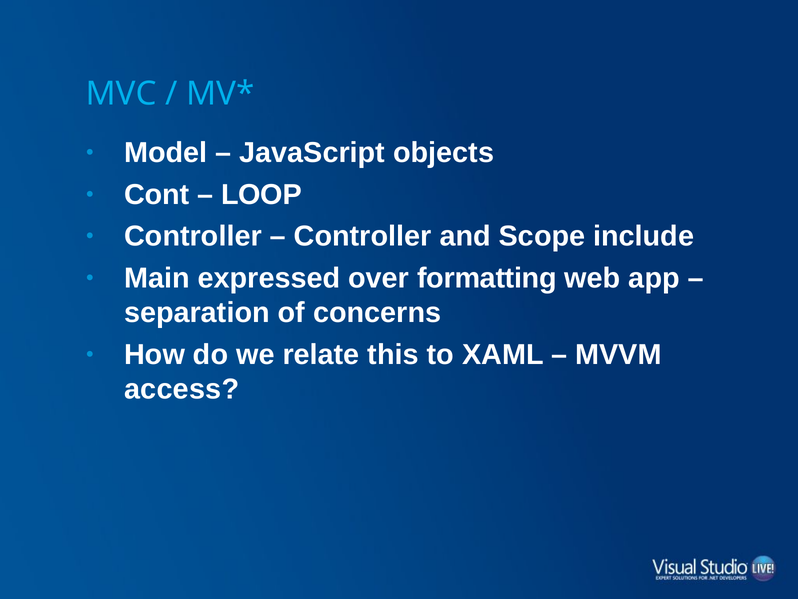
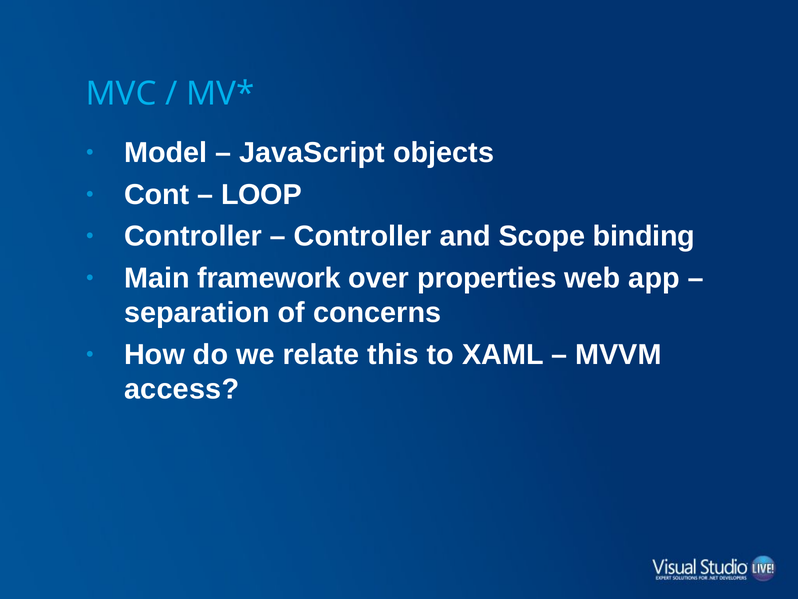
include: include -> binding (644, 236)
expressed: expressed -> framework (269, 278)
formatting: formatting -> properties (487, 278)
